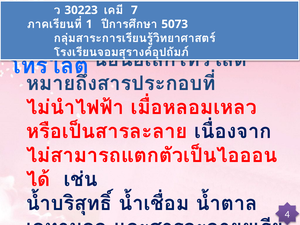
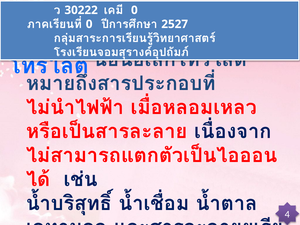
30223: 30223 -> 30222 (81, 10)
7: 7 -> 0 (134, 10)
1: 1 -> 0 (89, 24)
5073: 5073 -> 2527 (175, 24)
